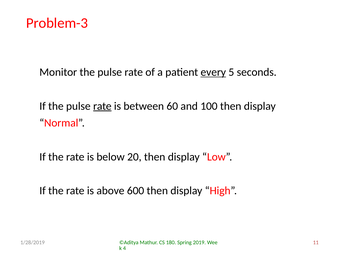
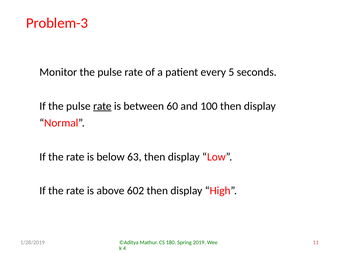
every underline: present -> none (213, 72)
20: 20 -> 63 (134, 157)
600: 600 -> 602 (136, 191)
